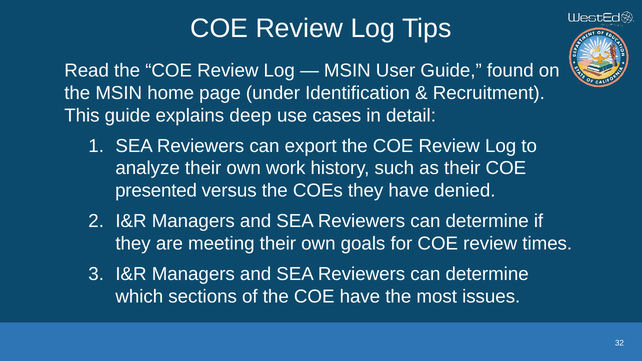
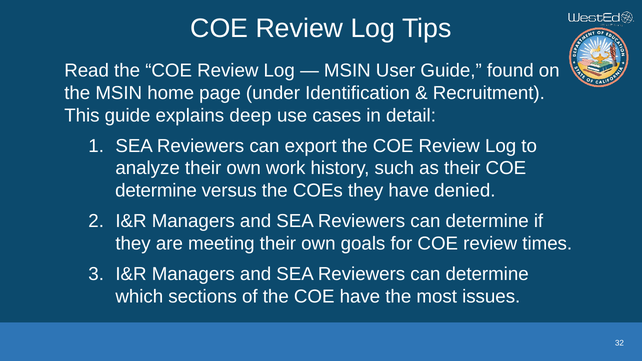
presented: presented -> determine (156, 191)
